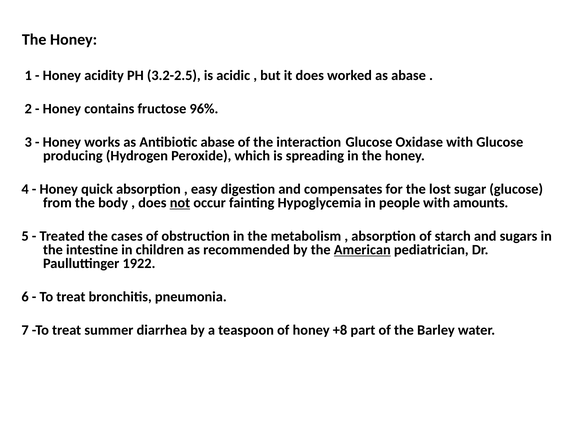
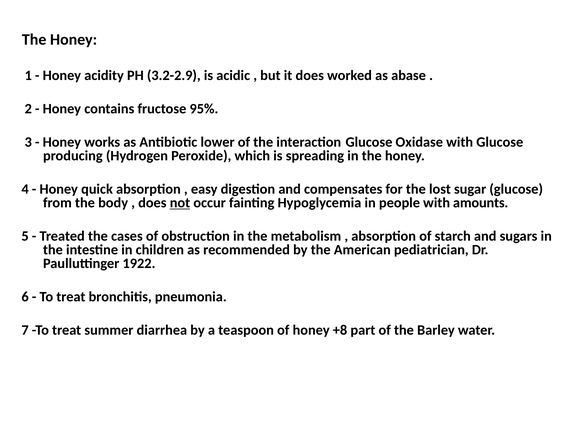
3.2-2.5: 3.2-2.5 -> 3.2-2.9 (174, 76)
96%: 96% -> 95% (204, 109)
Antibiotic abase: abase -> lower (218, 142)
American underline: present -> none (362, 250)
